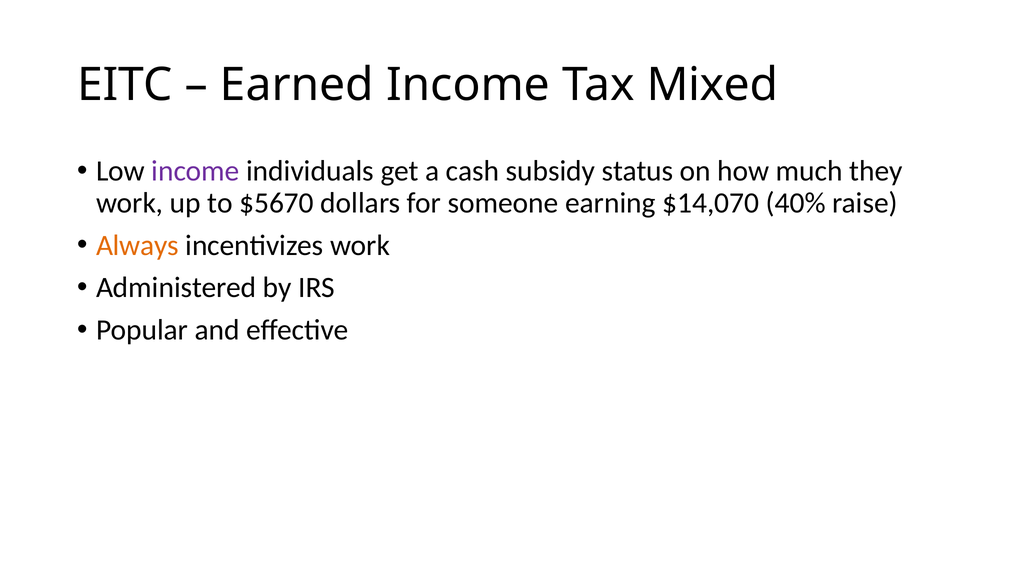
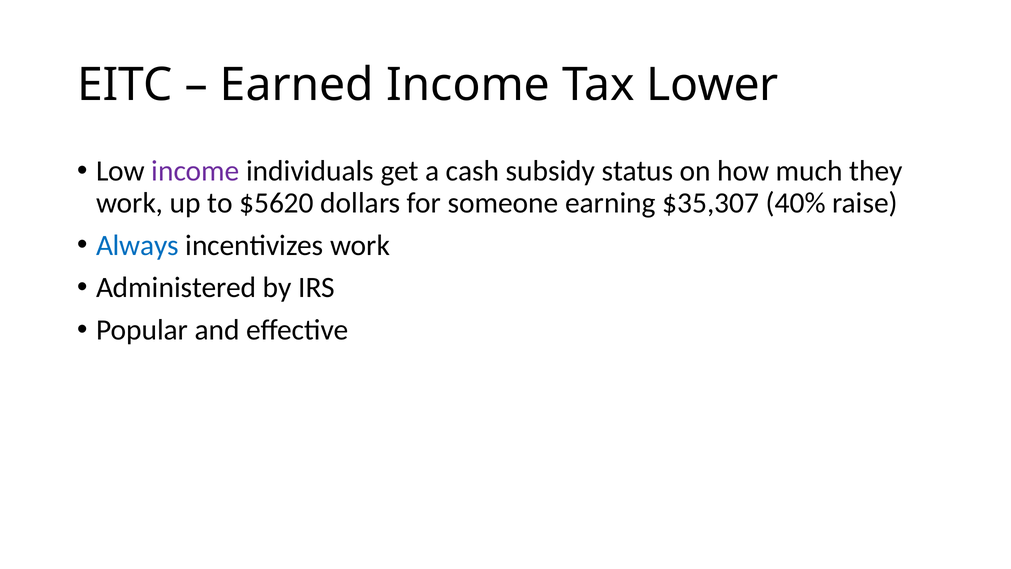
Mixed: Mixed -> Lower (712, 85)
$5670: $5670 -> $5620 (277, 203)
$14,070: $14,070 -> $35,307 (711, 203)
Always colour: orange -> blue (137, 245)
